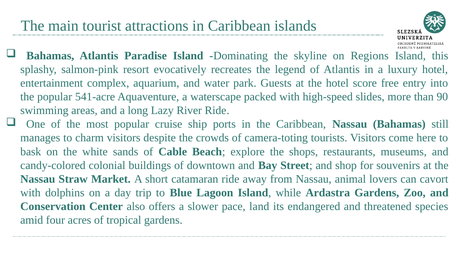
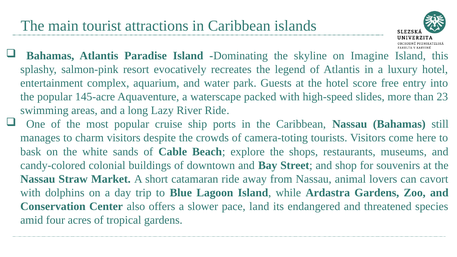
Regions: Regions -> Imagine (370, 56)
541-acre: 541-acre -> 145-acre (95, 97)
90: 90 -> 23 (442, 97)
